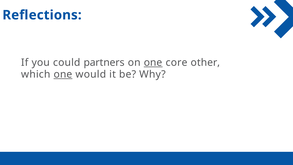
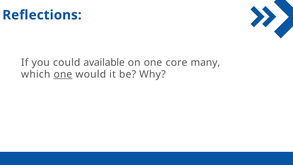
partners: partners -> available (104, 62)
one underline: present -> none (153, 62)
other: other -> many (205, 62)
